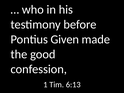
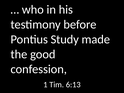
Given: Given -> Study (65, 39)
